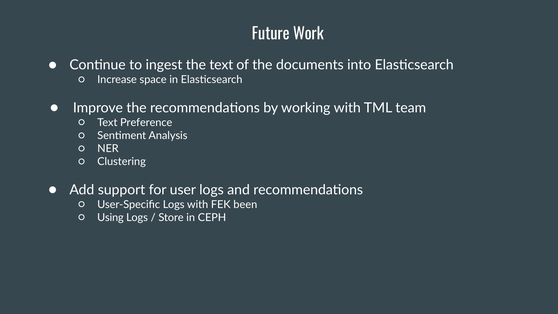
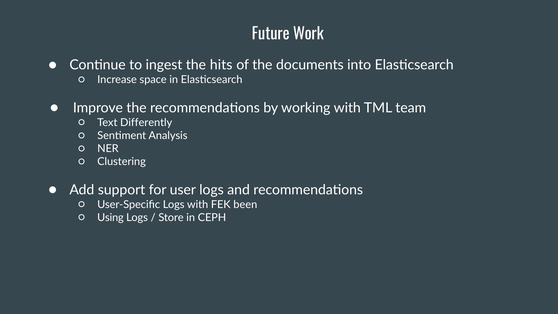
the text: text -> hits (221, 65)
Preference: Preference -> Differently (146, 122)
